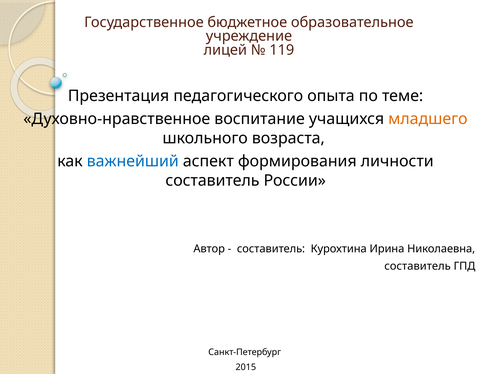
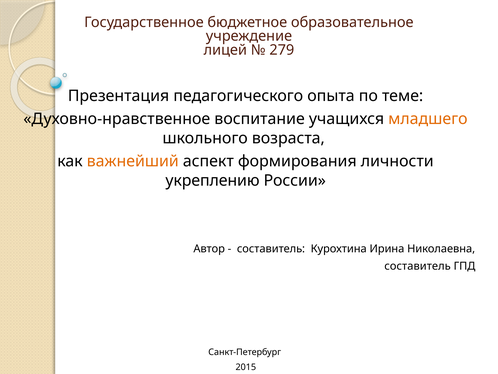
119: 119 -> 279 (282, 50)
важнейший colour: blue -> orange (133, 161)
составитель: составитель -> укреплению (213, 180)
